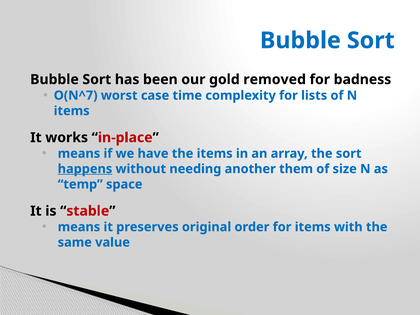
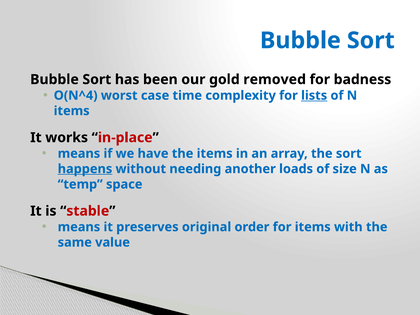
O(N^7: O(N^7 -> O(N^4 (76, 95)
lists underline: none -> present (314, 95)
them: them -> loads (296, 169)
